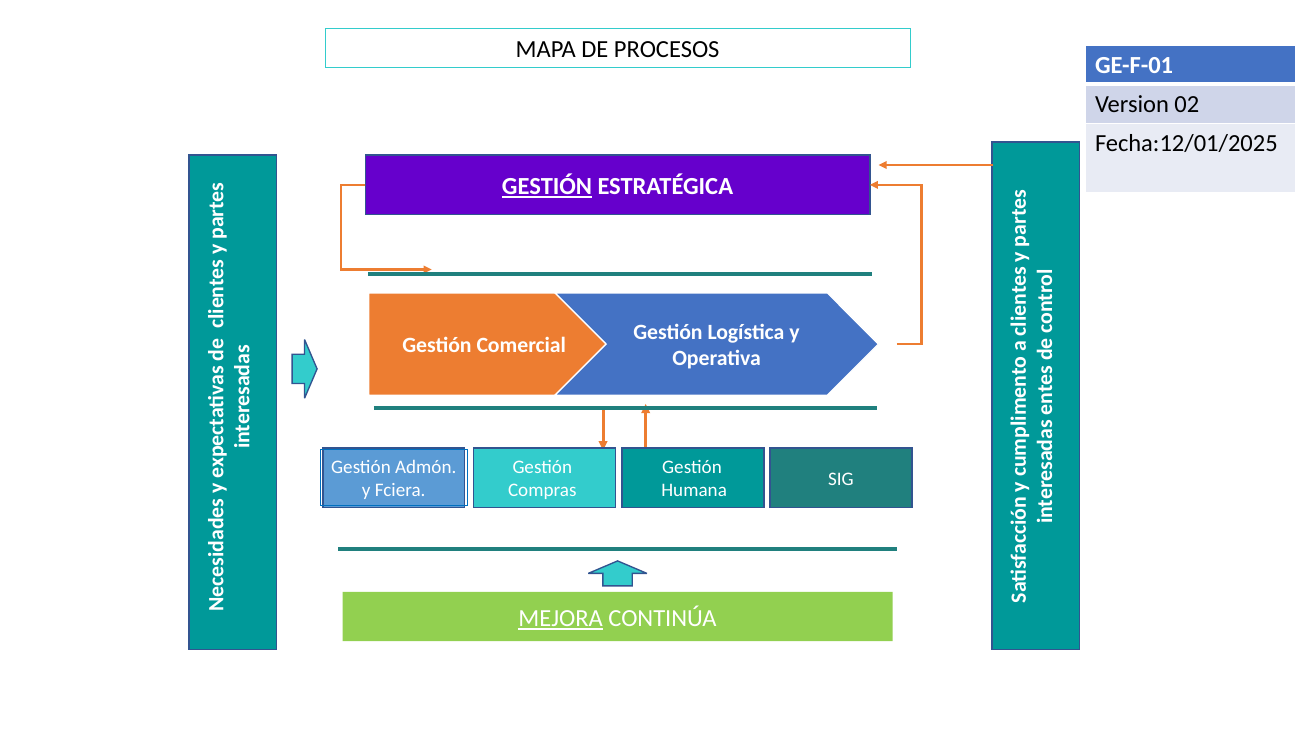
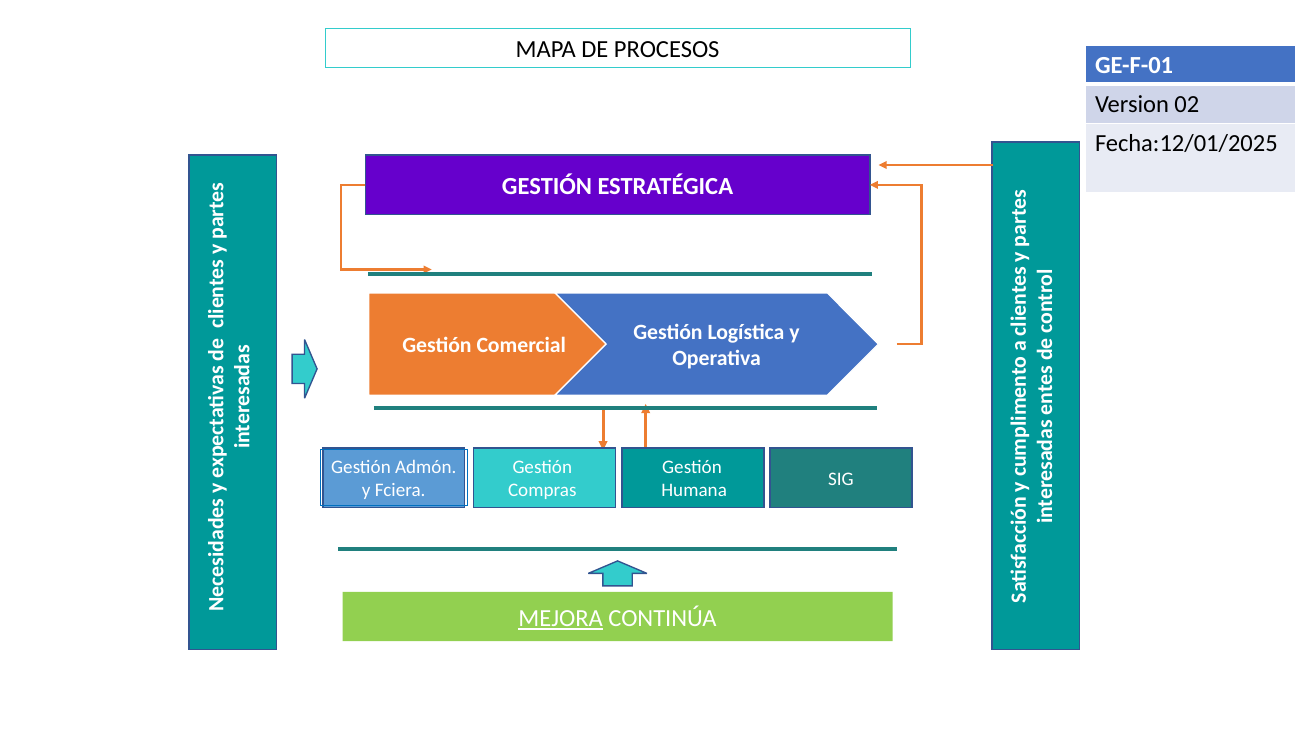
GESTIÓN underline: present -> none (547, 186)
